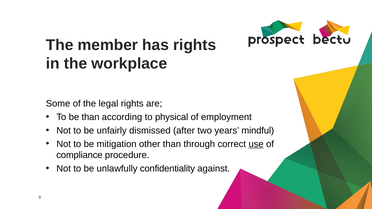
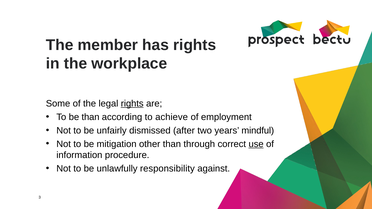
rights underline: none -> present (132, 104)
physical: physical -> achieve (172, 117)
compliance: compliance -> information (79, 155)
confidentiality: confidentiality -> responsibility (167, 169)
